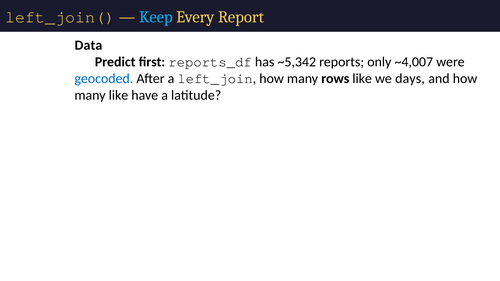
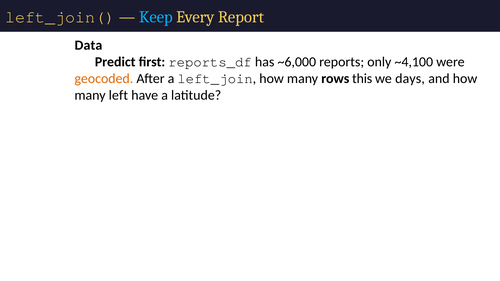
~5,342: ~5,342 -> ~6,000 (297, 62)
~4,007: ~4,007 -> ~4,100 (414, 62)
geocoded colour: blue -> orange (104, 79)
rows like: like -> this (362, 79)
many like: like -> left (118, 95)
